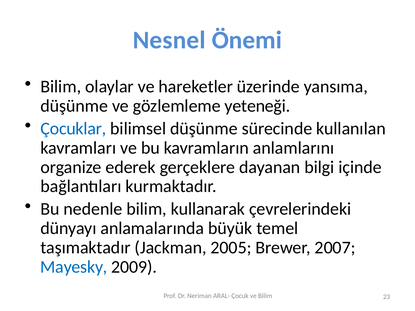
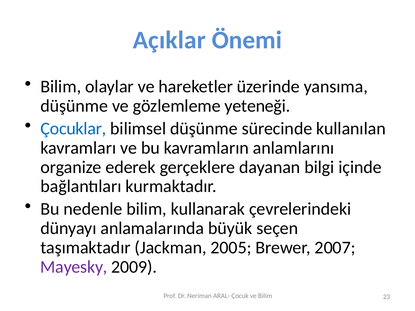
Nesnel: Nesnel -> Açıklar (169, 40)
temel: temel -> seçen (277, 228)
Mayesky colour: blue -> purple (74, 267)
